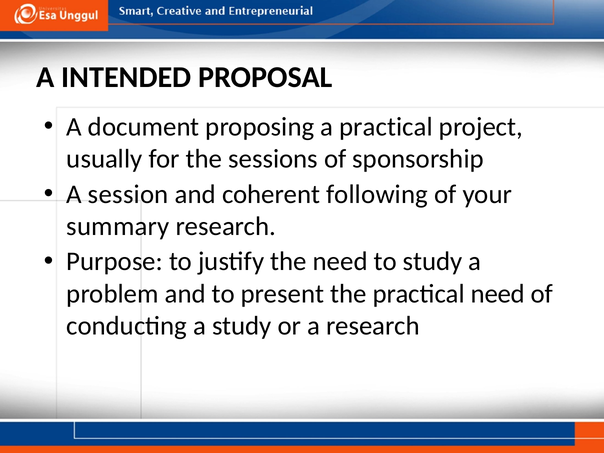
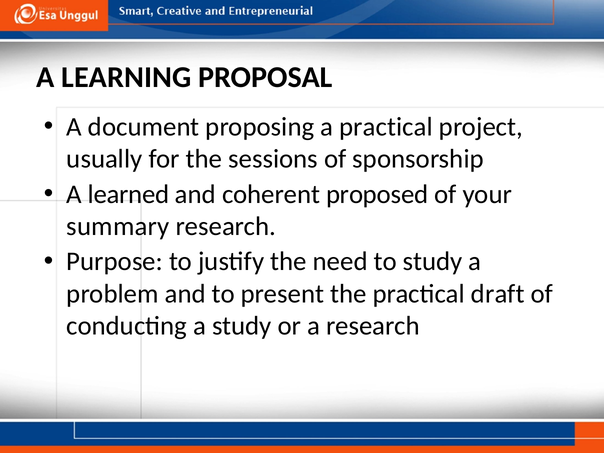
INTENDED: INTENDED -> LEARNING (126, 77)
session: session -> learned (129, 194)
following: following -> proposed (377, 194)
practical need: need -> draft (498, 294)
